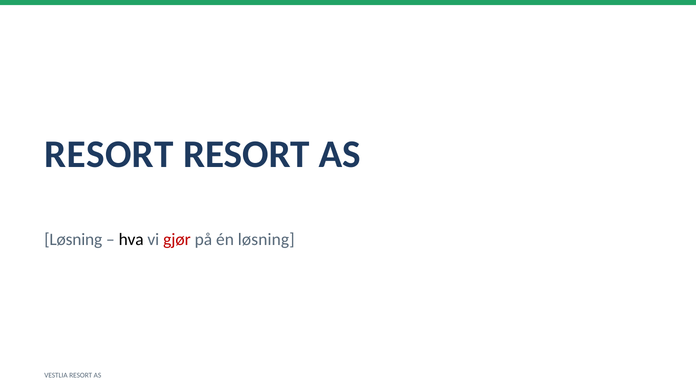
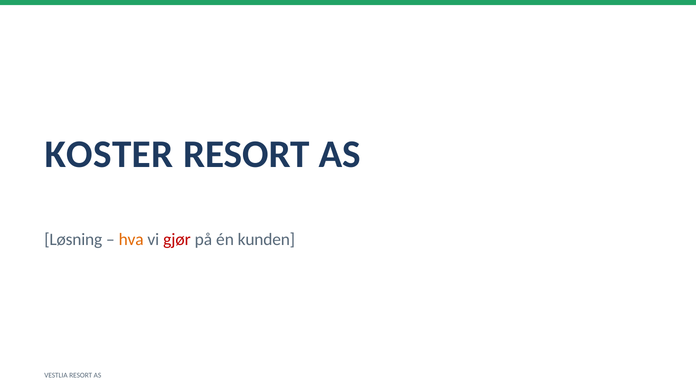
RESORT: RESORT -> KOSTER (109, 154)
hva colour: black -> orange (131, 240)
én løsning: løsning -> kunden (266, 240)
